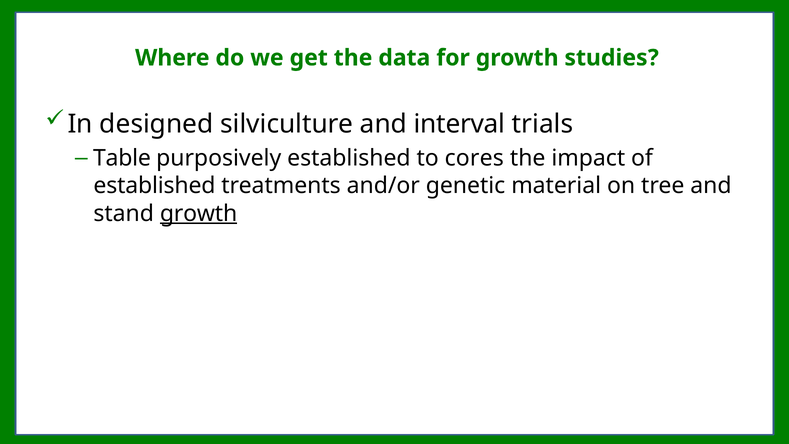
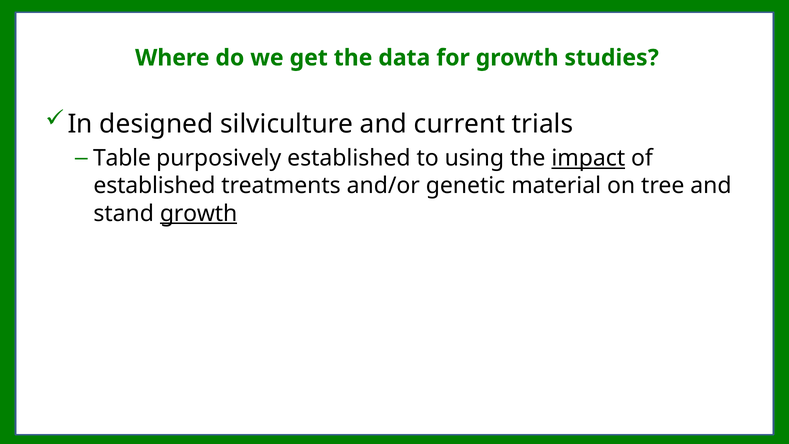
interval: interval -> current (460, 124)
cores: cores -> using (474, 158)
impact underline: none -> present (588, 158)
